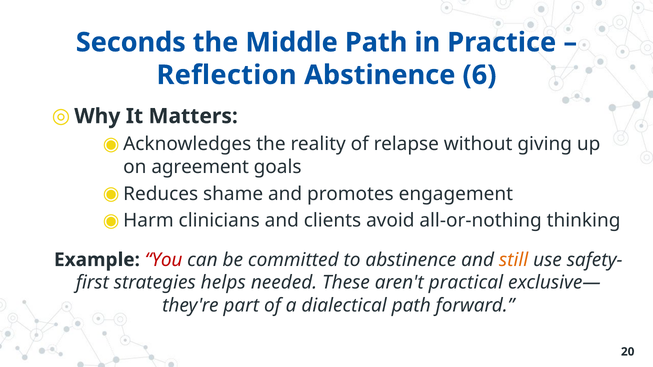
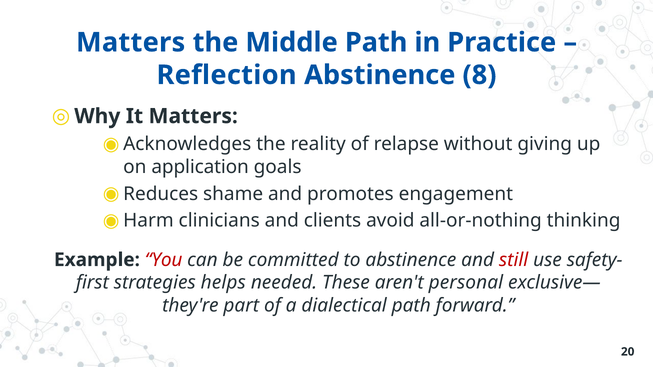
Seconds: Seconds -> Matters (131, 42)
6: 6 -> 8 (479, 75)
agreement: agreement -> application (200, 167)
still colour: orange -> red (514, 260)
practical: practical -> personal (466, 283)
